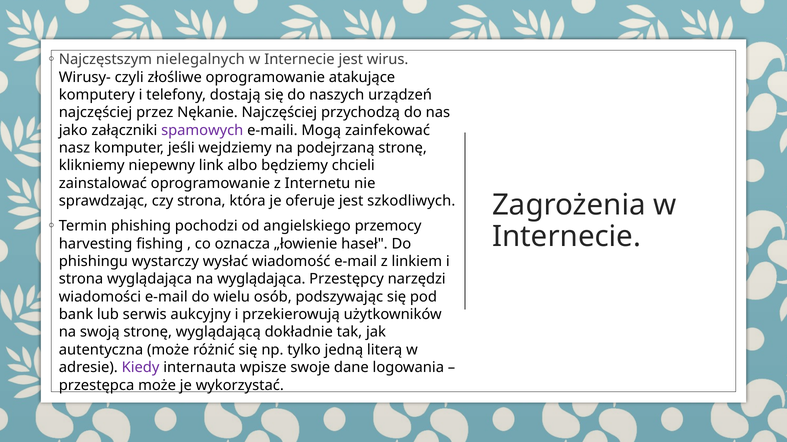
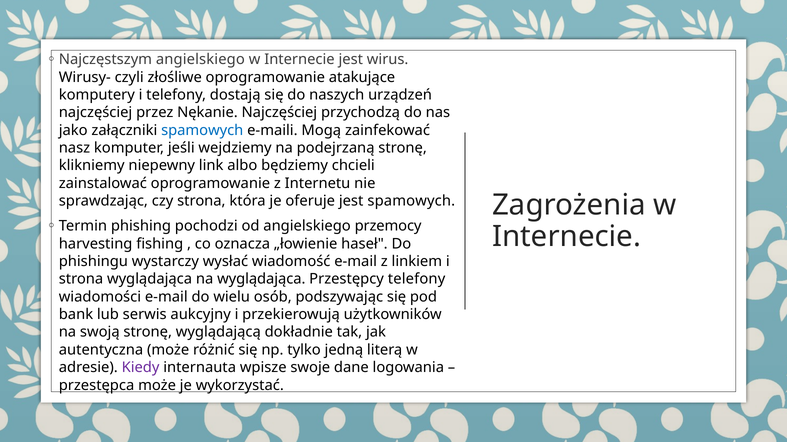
Najczęstszym nielegalnych: nielegalnych -> angielskiego (200, 60)
spamowych colour: purple -> blue (202, 130)
jest szkodliwych: szkodliwych -> spamowych (411, 201)
Przestępcy narzędzi: narzędzi -> telefony (417, 280)
